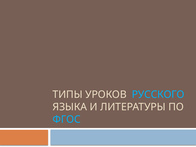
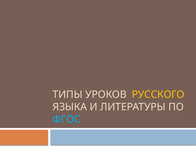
РУССКОГО colour: light blue -> yellow (158, 94)
